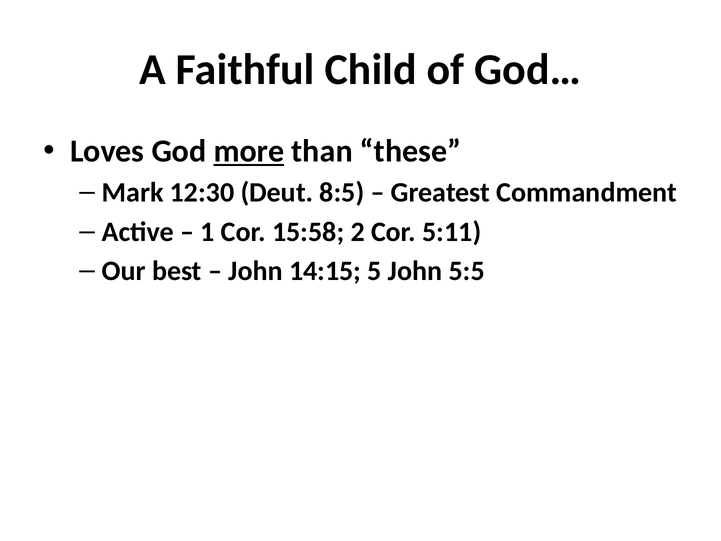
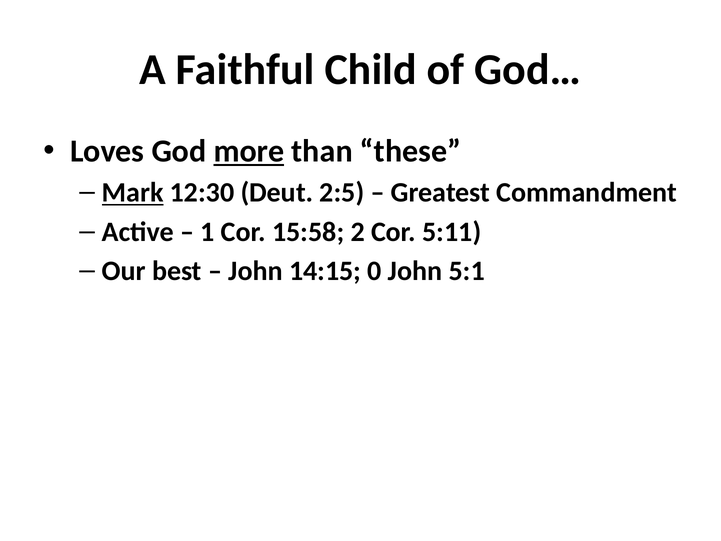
Mark underline: none -> present (133, 193)
8:5: 8:5 -> 2:5 (342, 193)
5: 5 -> 0 (375, 271)
5:5: 5:5 -> 5:1 (467, 271)
